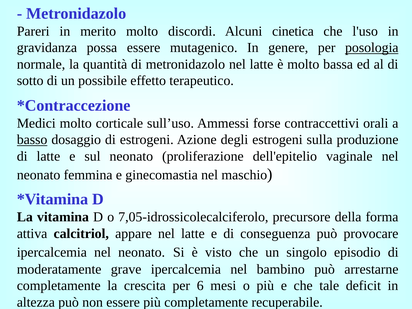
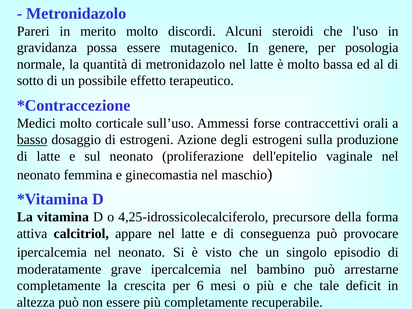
cinetica: cinetica -> steroidi (293, 31)
posologia underline: present -> none (372, 48)
7,05-idrossicolecalciferolo: 7,05-idrossicolecalciferolo -> 4,25-idrossicolecalciferolo (193, 217)
